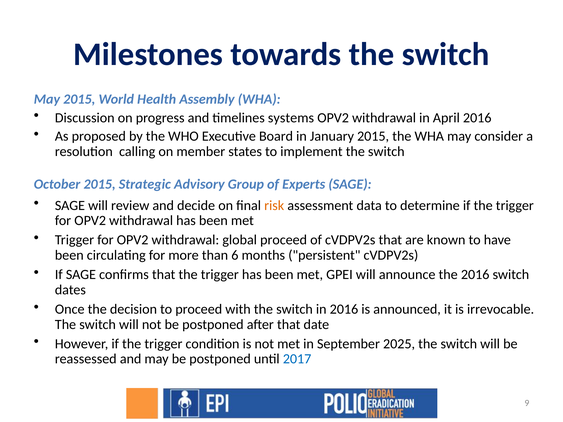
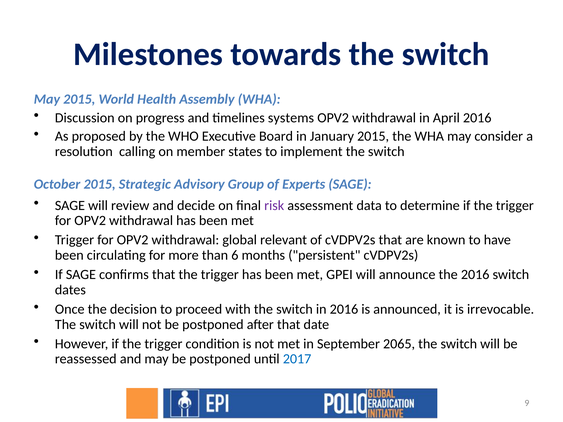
risk colour: orange -> purple (274, 206)
global proceed: proceed -> relevant (284, 240)
2025: 2025 -> 2065 (399, 344)
